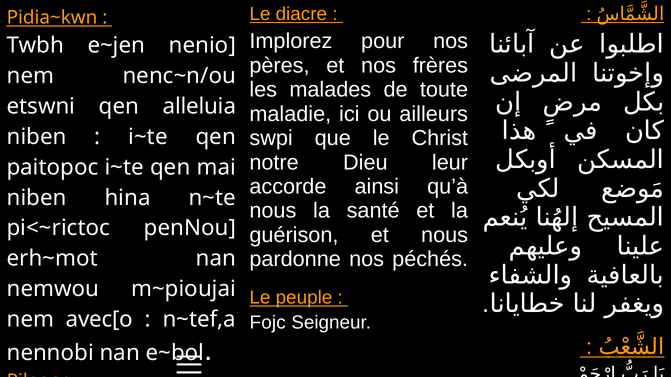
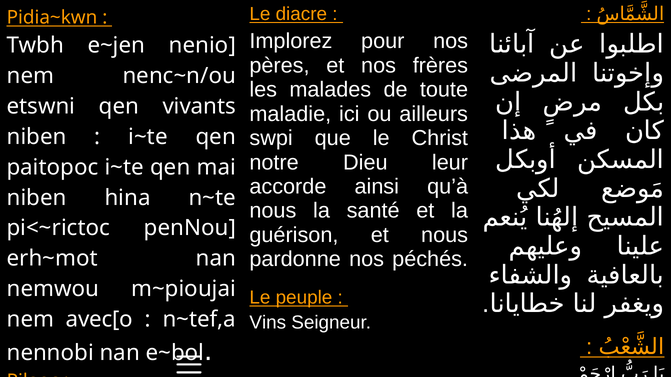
alleluia: alleluia -> vivants (199, 107)
Fojc: Fojc -> Vins (268, 323)
